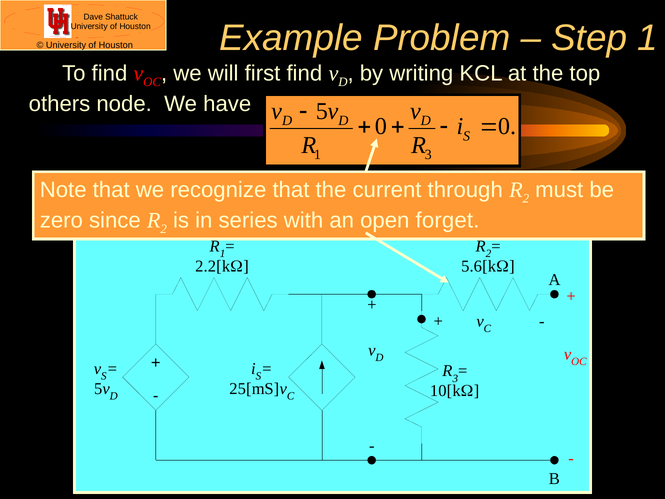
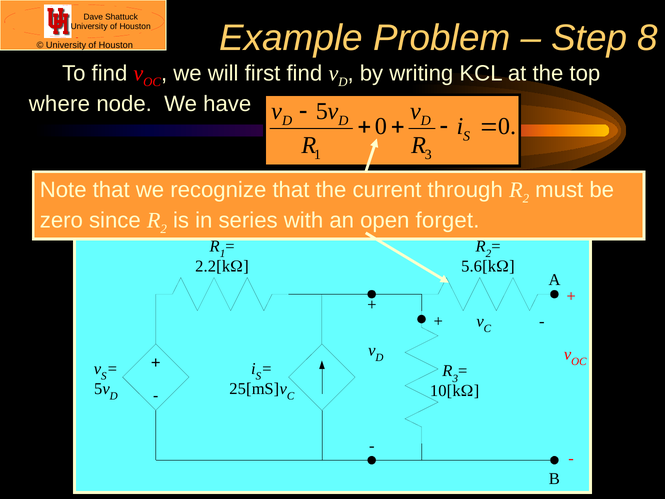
Step 1: 1 -> 8 (648, 38)
others: others -> where (59, 104)
